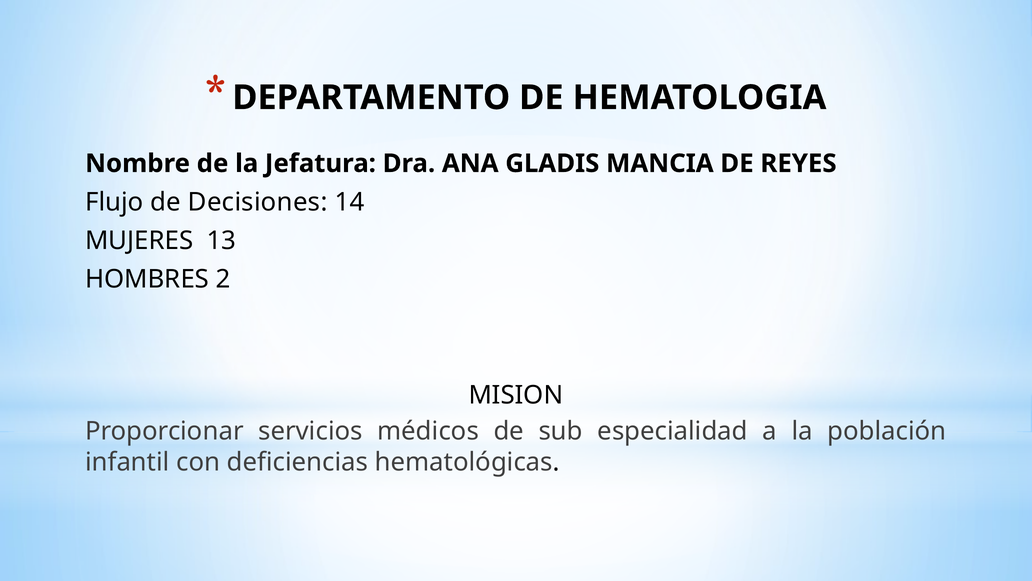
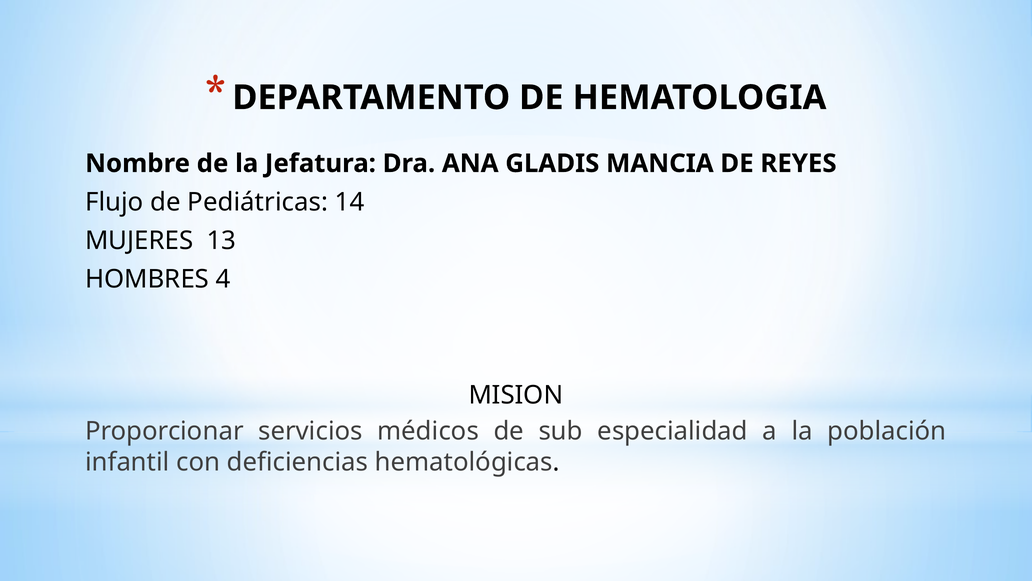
Decisiones: Decisiones -> Pediátricas (258, 202)
2: 2 -> 4 (223, 279)
